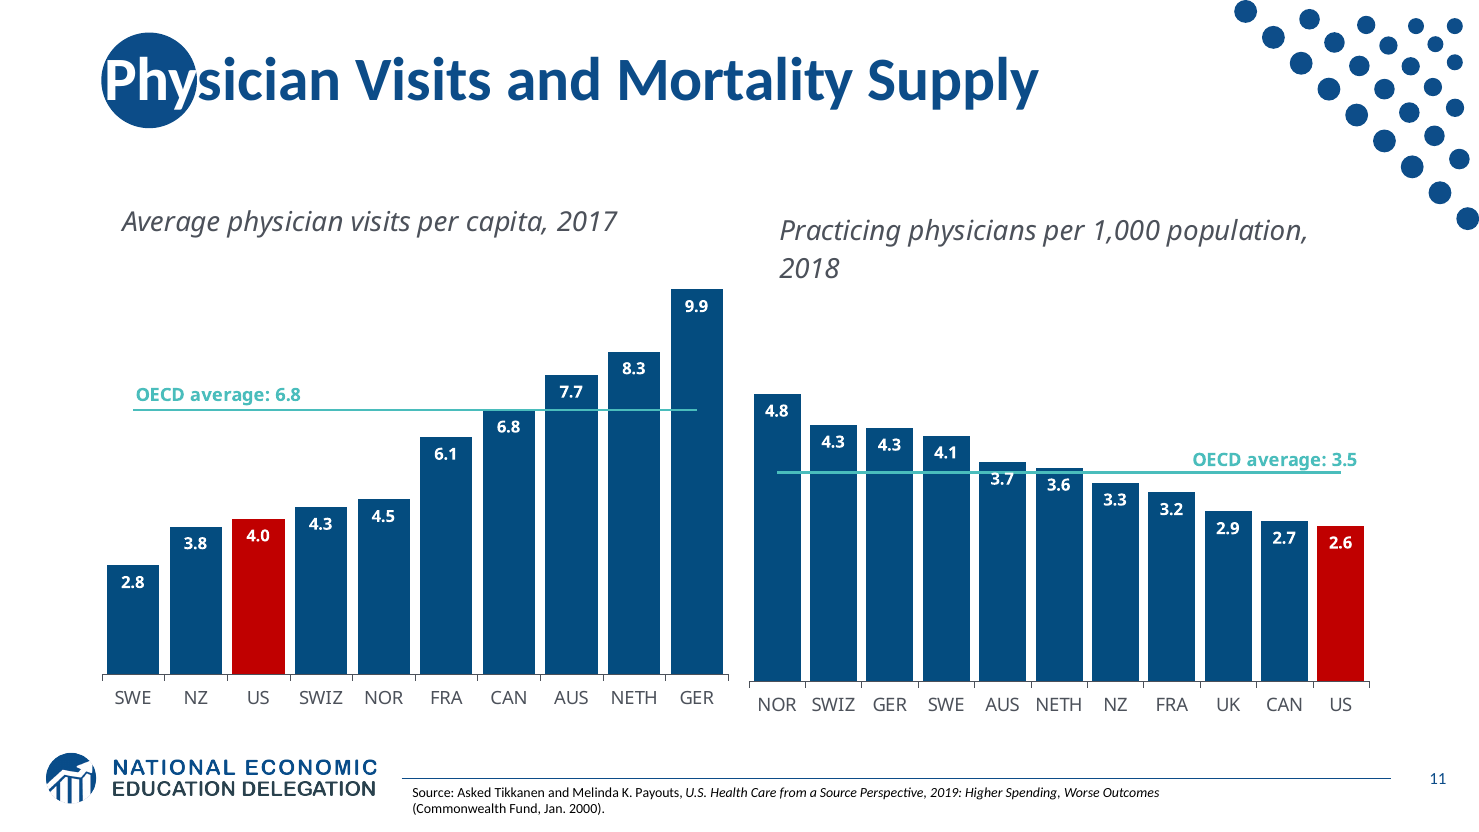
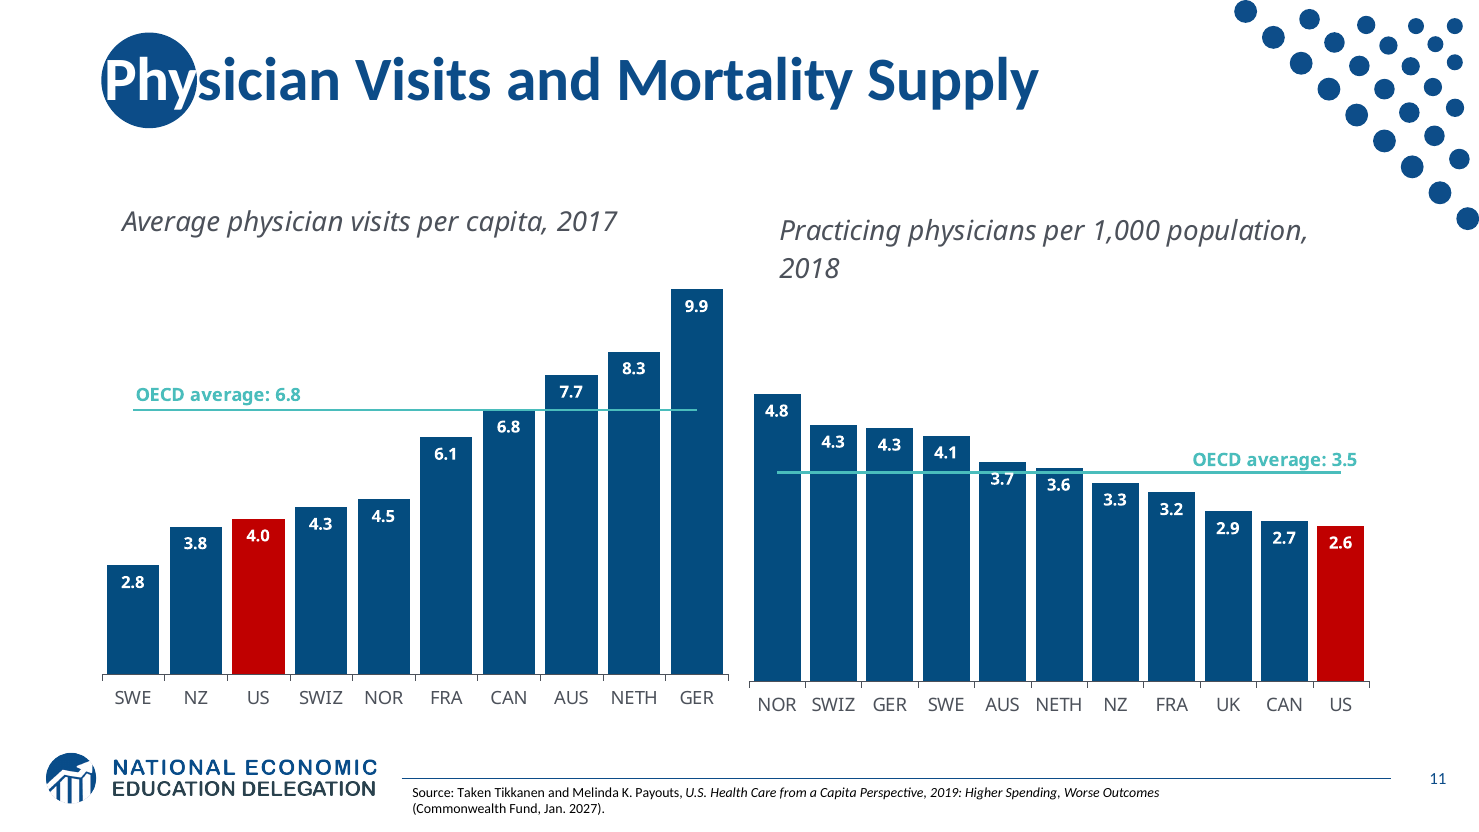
Asked: Asked -> Taken (474, 793)
a Source: Source -> Capita (838, 793)
2000: 2000 -> 2027 (587, 809)
